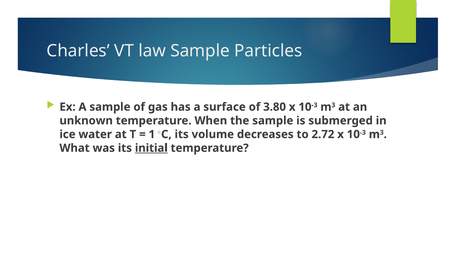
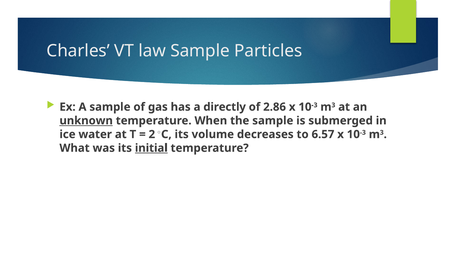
surface: surface -> directly (225, 107)
3.80: 3.80 -> 2.86 (275, 107)
unknown underline: none -> present (86, 120)
1: 1 -> 2 (152, 134)
2.72: 2.72 -> 6.57 (323, 134)
